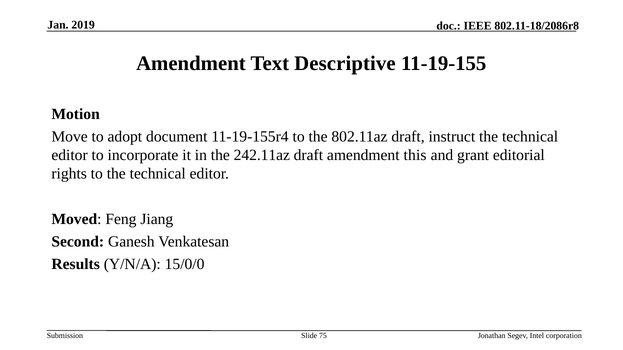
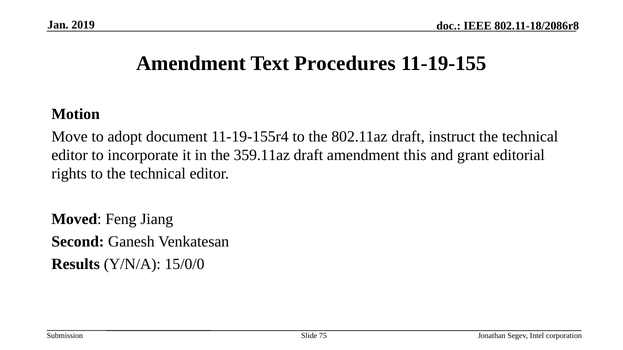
Descriptive: Descriptive -> Procedures (345, 64)
242.11az: 242.11az -> 359.11az (262, 155)
